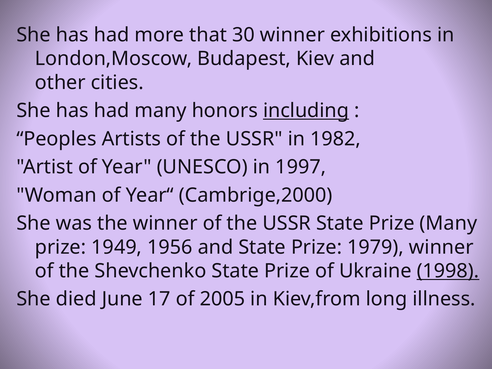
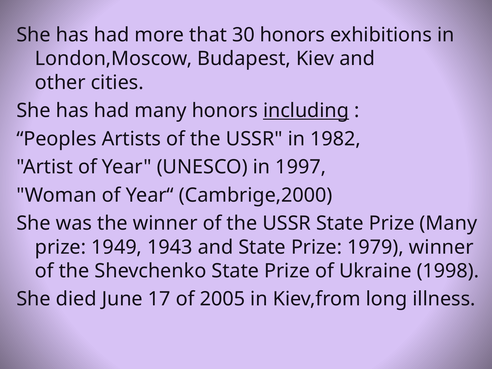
30 winner: winner -> honors (293, 35)
1956: 1956 -> 1943 (170, 247)
1998 underline: present -> none (448, 271)
